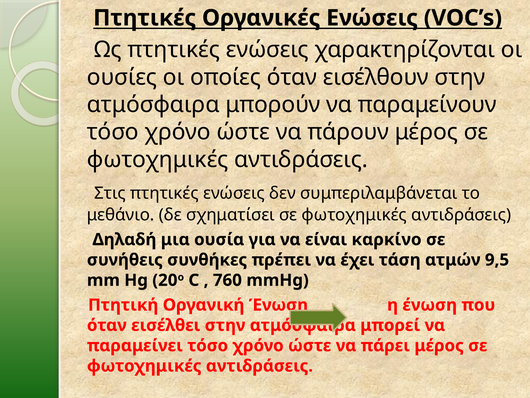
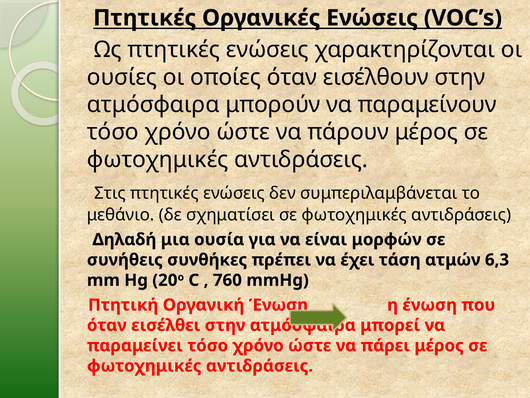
καρκίνο: καρκίνο -> μορφών (387, 239)
9,5: 9,5 -> 6,3 (497, 260)
